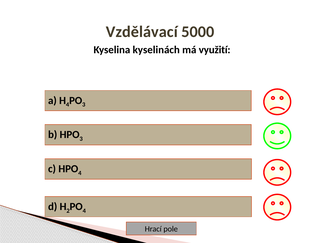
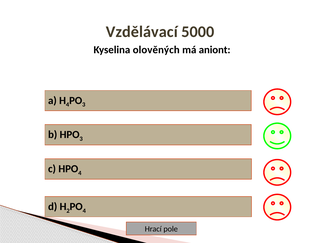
kyselinách: kyselinách -> olověných (156, 50)
využití: využití -> aniont (215, 50)
